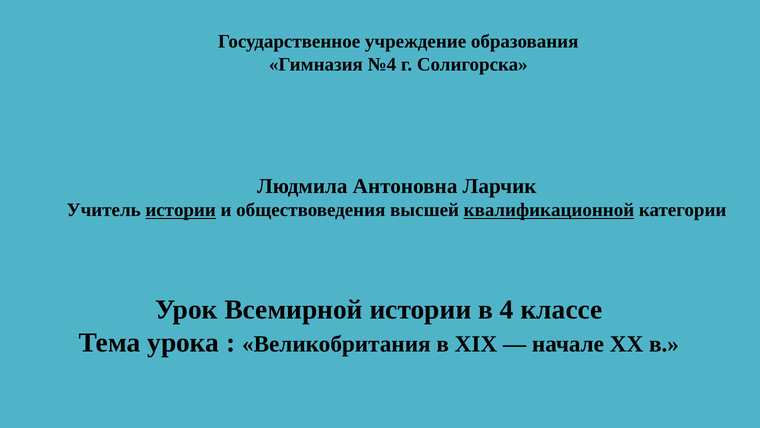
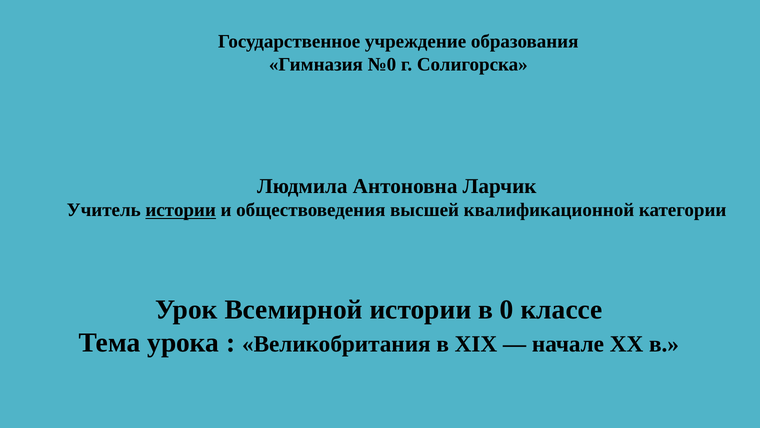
№4: №4 -> №0 (382, 64)
квалификационной underline: present -> none (549, 210)
4: 4 -> 0 (507, 309)
